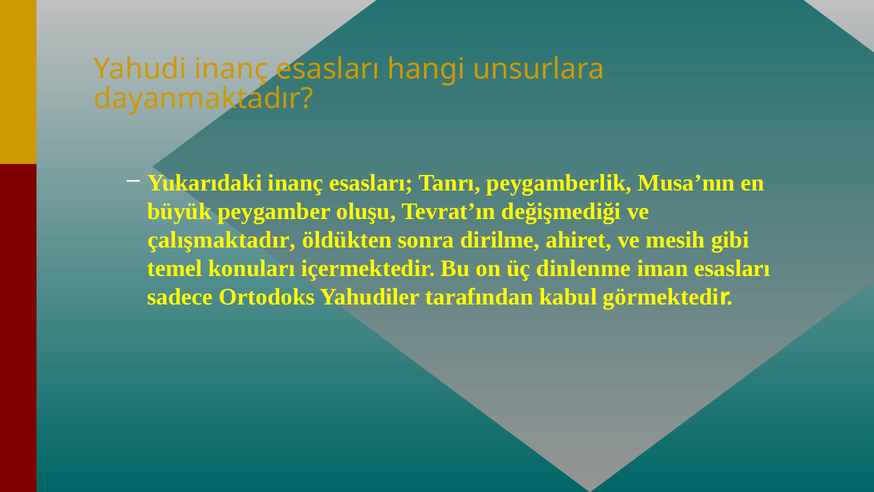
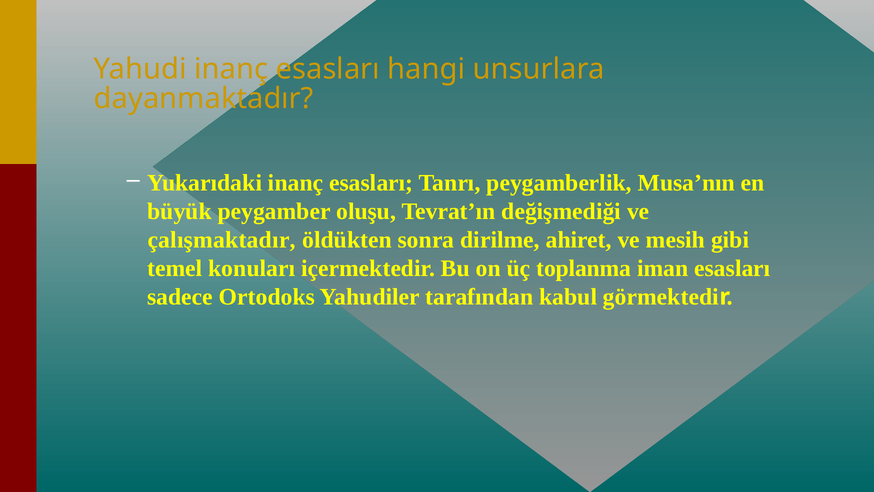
dinlenme: dinlenme -> toplanma (584, 268)
